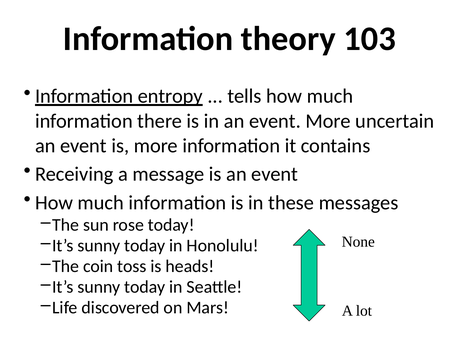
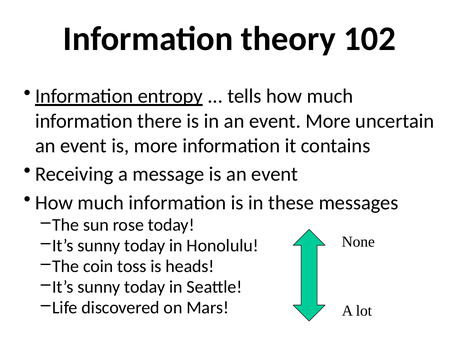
103: 103 -> 102 (370, 39)
